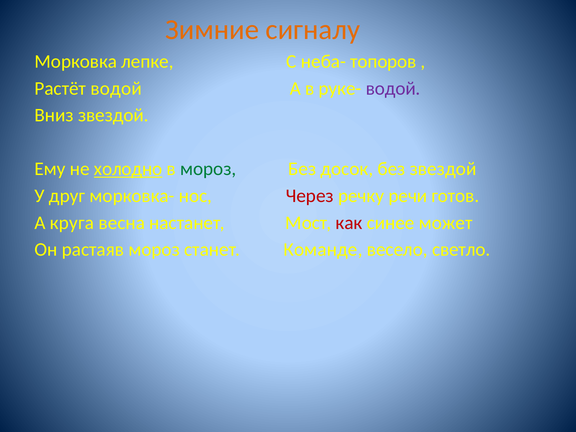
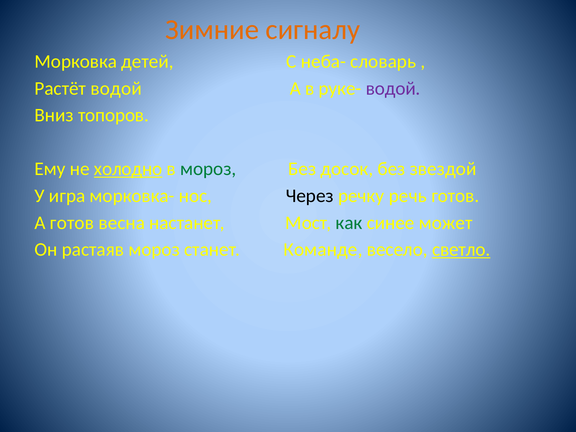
лепке: лепке -> детей (147, 61)
топоров: топоров -> словарь (383, 61)
Вниз звездой: звездой -> топоров (113, 115)
друг: друг -> игра (67, 196)
Через colour: red -> black (310, 196)
речи: речи -> речь (408, 196)
А круга: круга -> готов (72, 223)
как colour: red -> green (349, 223)
светло underline: none -> present (461, 250)
